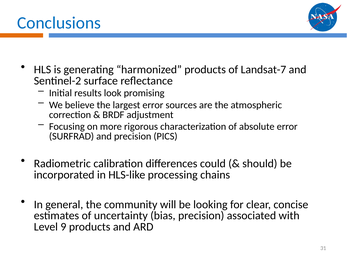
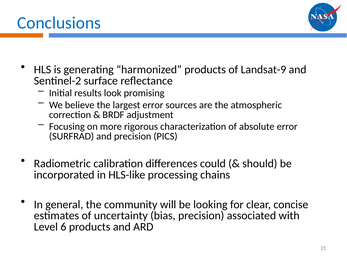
Landsat-7: Landsat-7 -> Landsat-9 (263, 70)
9: 9 -> 6 (63, 227)
